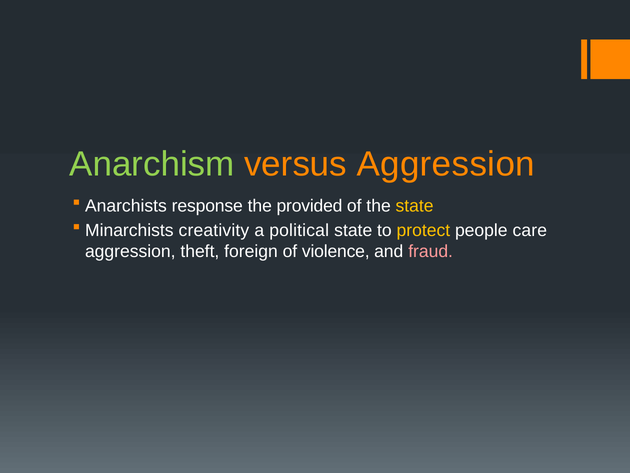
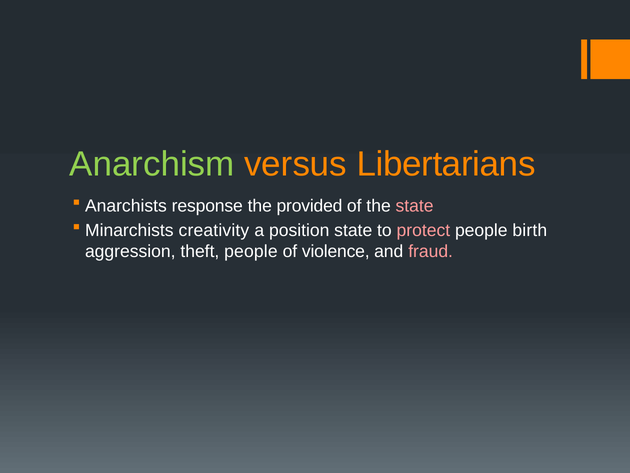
versus Aggression: Aggression -> Libertarians (446, 164)
state colour: yellow -> pink (415, 206)
political: political -> position (299, 230)
protect colour: yellow -> pink (423, 230)
care: care -> birth (530, 230)
theft foreign: foreign -> people (251, 251)
